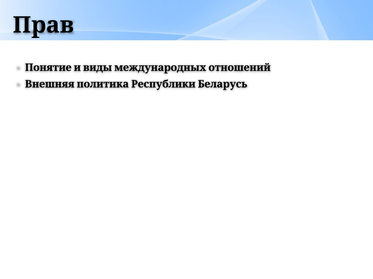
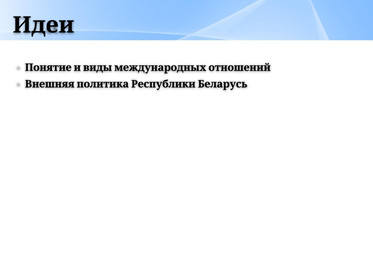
Прав: Прав -> Идеи (43, 25)
